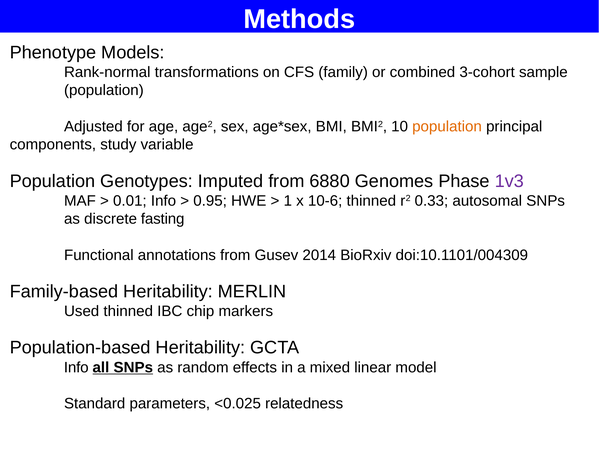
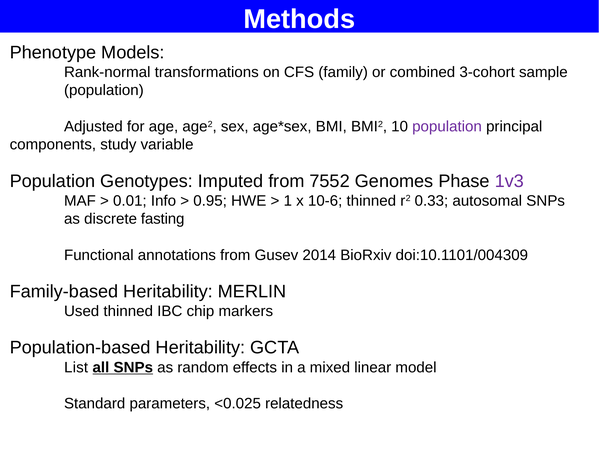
population colour: orange -> purple (447, 127)
6880: 6880 -> 7552 (330, 181)
Info: Info -> List (76, 368)
